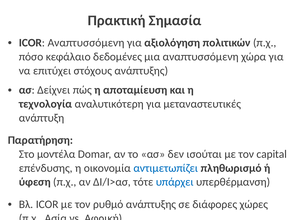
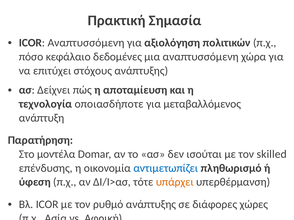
αναλυτικότερη: αναλυτικότερη -> οποιασδήποτε (109, 104)
μεταναστευτικές: μεταναστευτικές -> μεταβαλλόμενος (202, 104)
capital: capital -> skilled (272, 154)
υπάρχει colour: blue -> orange (175, 182)
